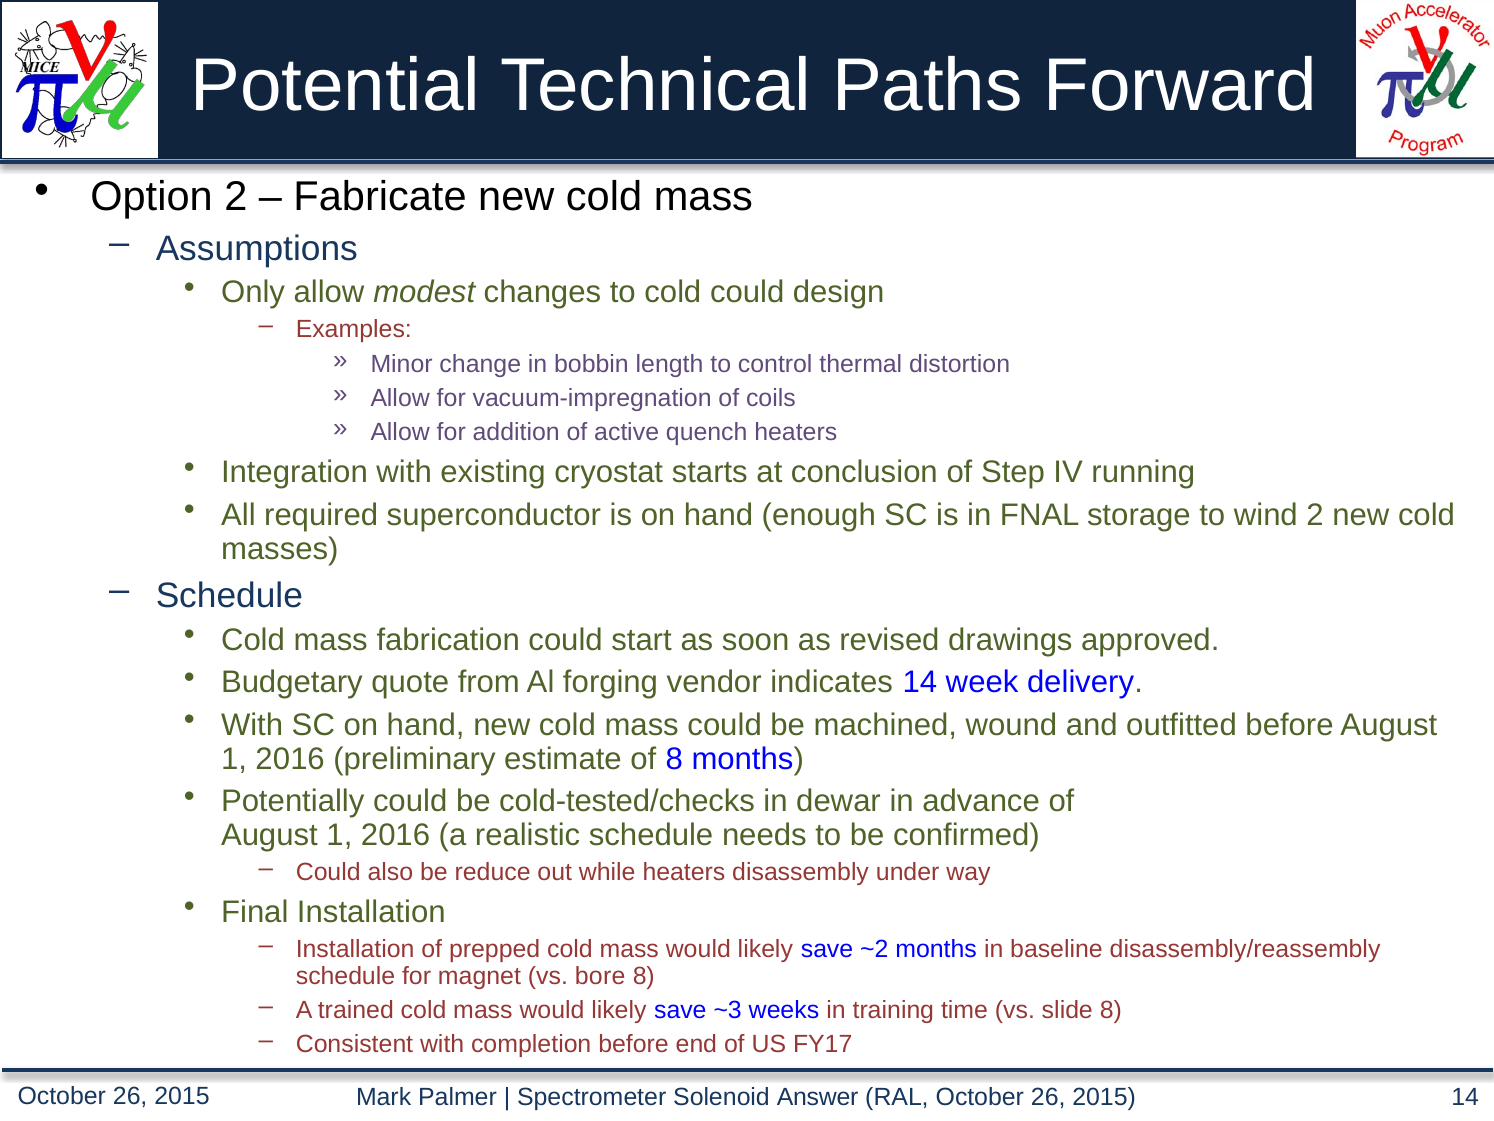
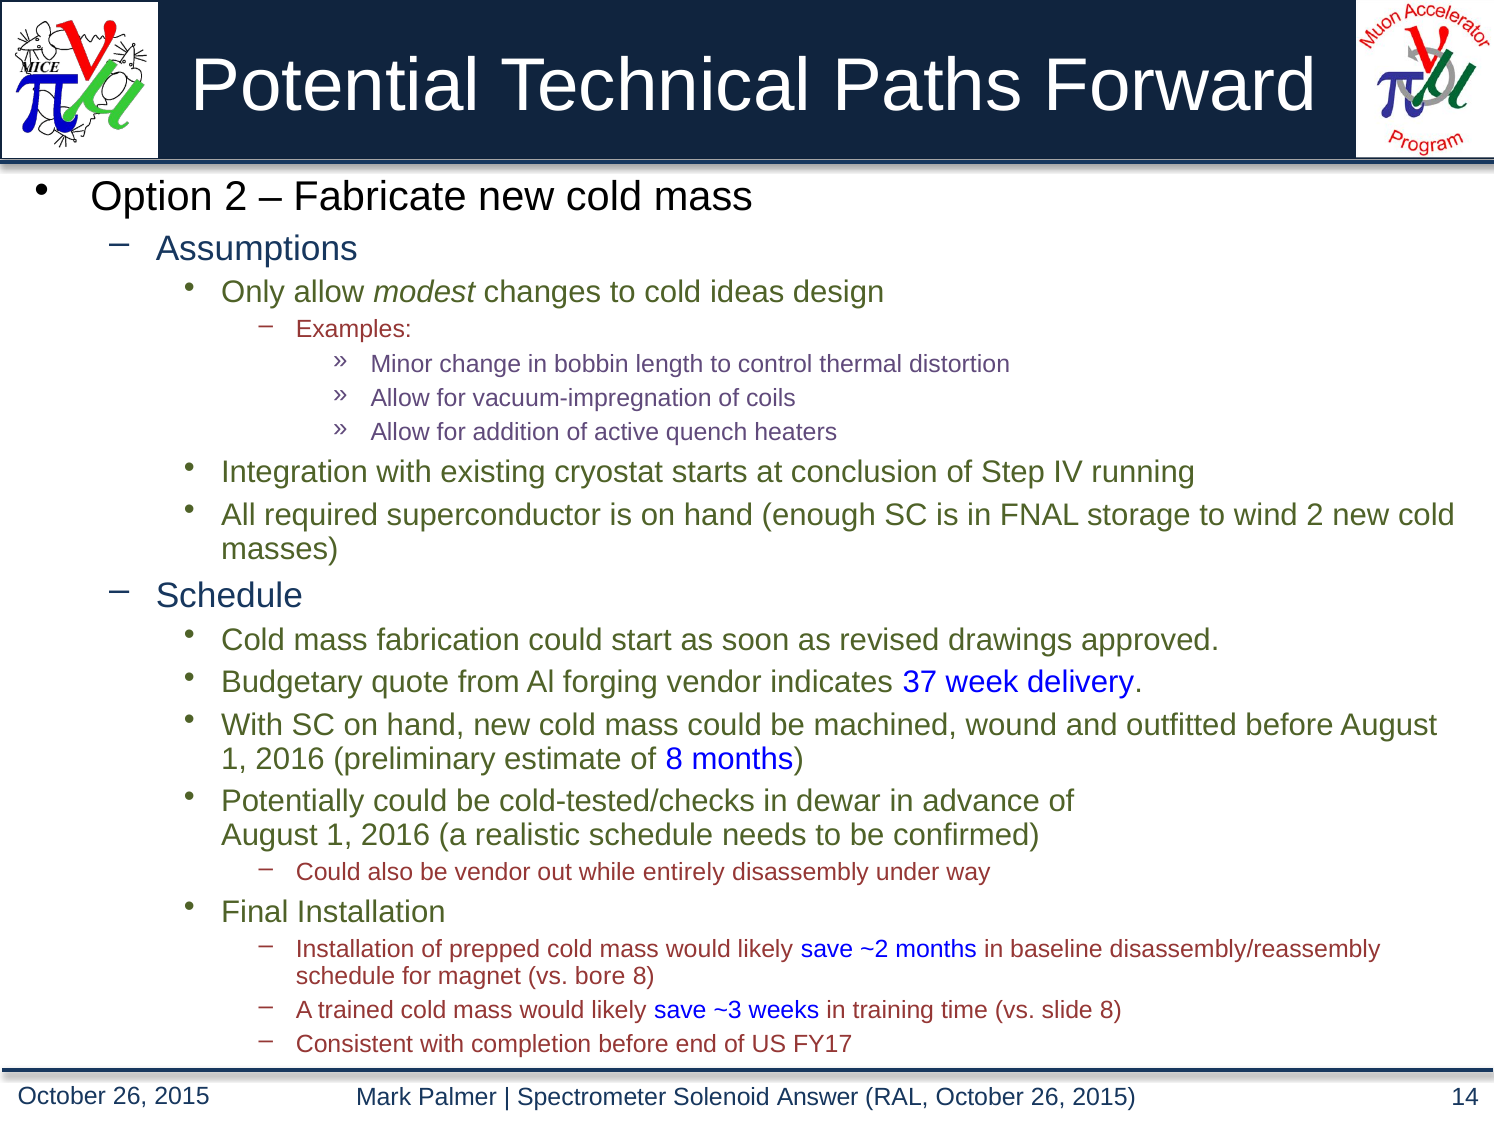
cold could: could -> ideas (747, 293)
indicates 14: 14 -> 37 (920, 682)
be reduce: reduce -> vendor (493, 872)
while heaters: heaters -> entirely (684, 872)
